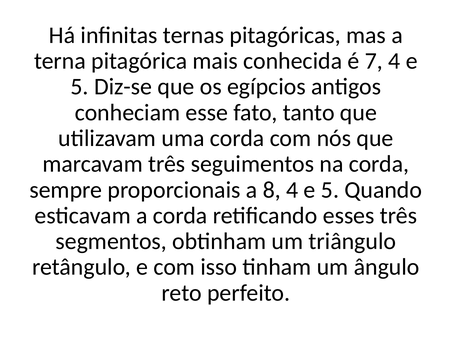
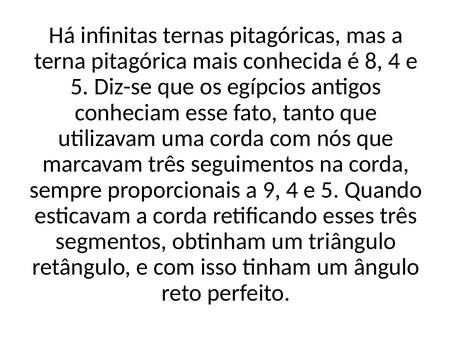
7: 7 -> 8 (374, 61)
8: 8 -> 9 (272, 190)
